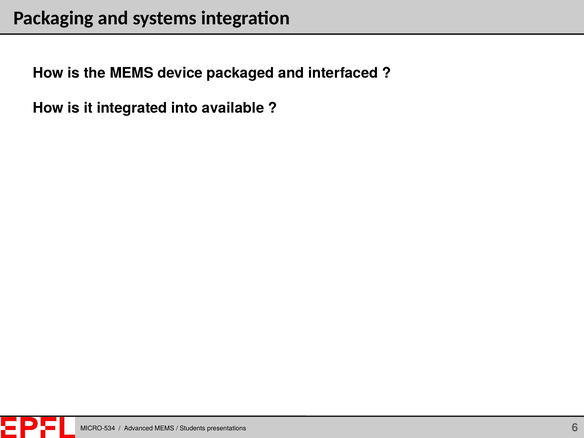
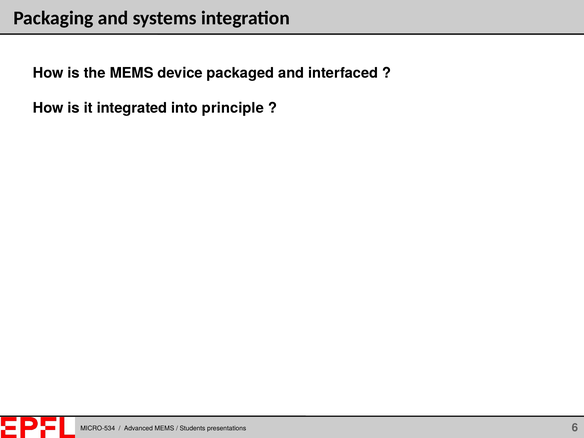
available: available -> principle (233, 108)
